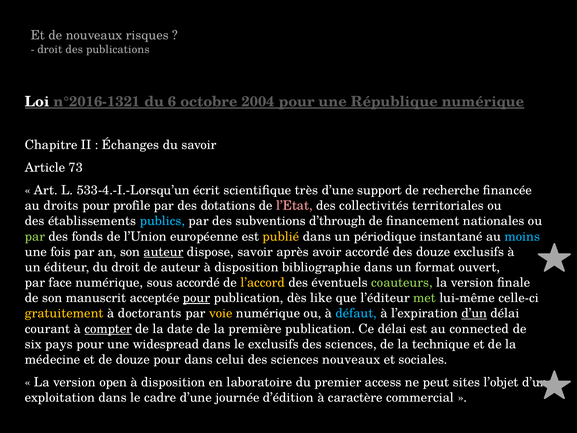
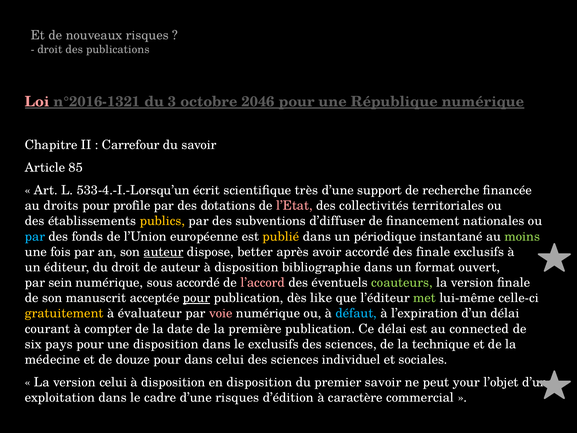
Loi colour: white -> pink (37, 102)
6: 6 -> 3 (172, 102)
2004: 2004 -> 2046 (258, 102)
Échanges: Échanges -> Carrefour (131, 145)
73: 73 -> 85 (76, 168)
publics colour: light blue -> yellow (162, 221)
d’through: d’through -> d’diffuser (337, 221)
par colour: light green -> light blue (35, 236)
moins colour: light blue -> light green (522, 236)
dispose savoir: savoir -> better (255, 252)
des douze: douze -> finale (433, 252)
face: face -> sein (60, 282)
l’accord colour: yellow -> pink (263, 282)
doctorants: doctorants -> évaluateur (150, 313)
voie colour: yellow -> pink (221, 313)
d’un underline: present -> none (474, 313)
compter underline: present -> none (108, 329)
une widespread: widespread -> disposition (166, 344)
sciences nouveaux: nouveaux -> individuel (351, 359)
version open: open -> celui (113, 382)
en laboratoire: laboratoire -> disposition (259, 382)
premier access: access -> savoir (383, 382)
sites: sites -> your (466, 382)
d’une journée: journée -> risques (237, 397)
